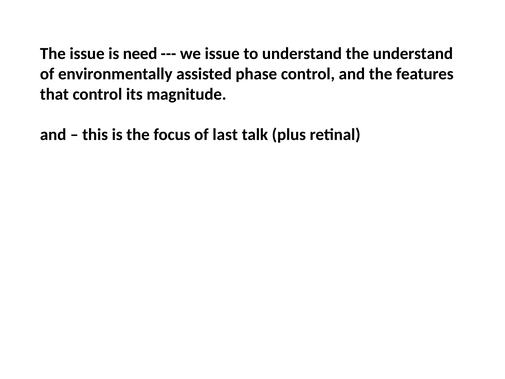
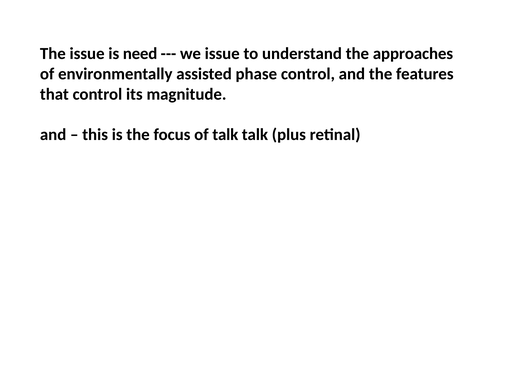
the understand: understand -> approaches (413, 54)
of last: last -> talk (225, 134)
